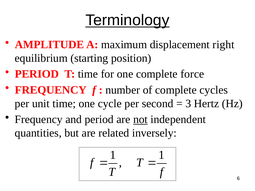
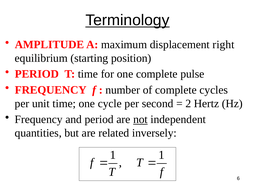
force: force -> pulse (192, 74)
3: 3 -> 2 (188, 104)
